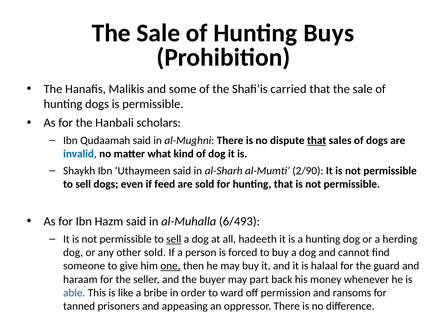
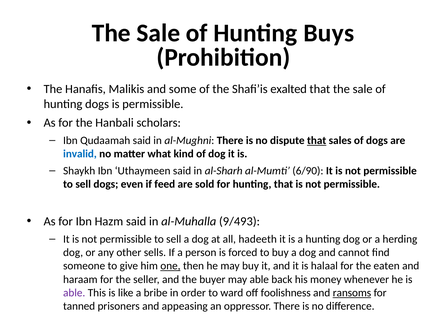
carried: carried -> exalted (289, 89)
2/90: 2/90 -> 6/90 (308, 170)
6/493: 6/493 -> 9/493 (239, 221)
sell underline: present -> none (174, 239)
other sold: sold -> sells (155, 252)
guard: guard -> eaten (387, 265)
may part: part -> able (259, 279)
able colour: blue -> purple (74, 292)
permission: permission -> foolishness (286, 292)
ransoms underline: none -> present (352, 292)
